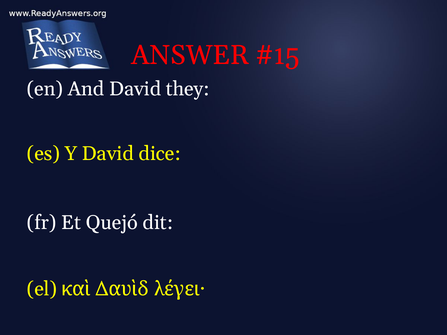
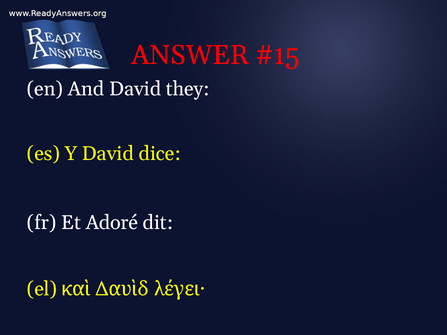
Quejó: Quejó -> Adoré (112, 223)
